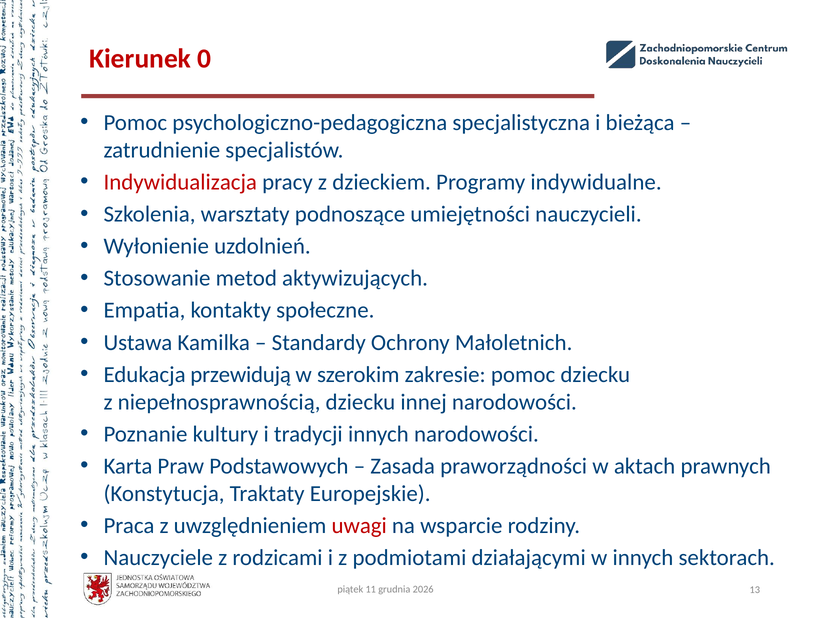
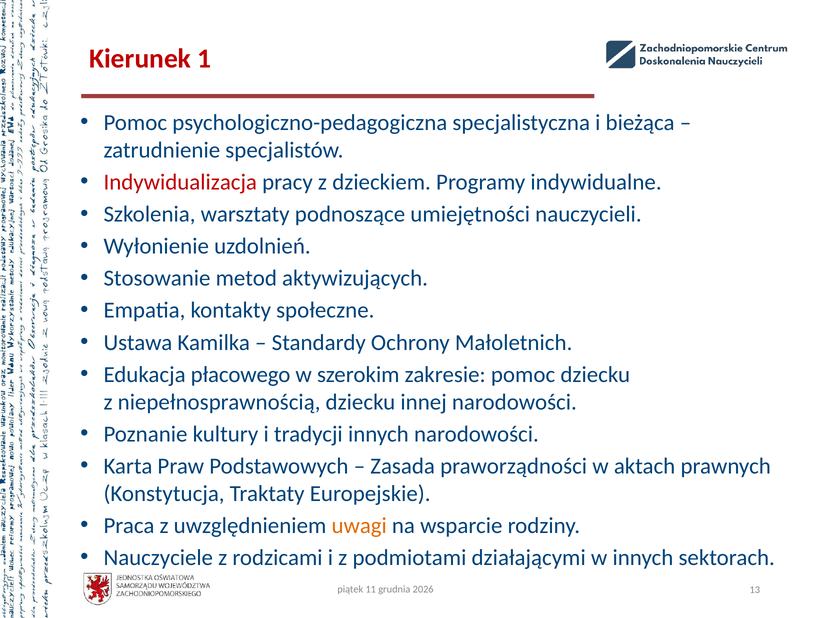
0: 0 -> 1 (204, 59)
przewidują: przewidują -> płacowego (241, 375)
uwagi colour: red -> orange (359, 526)
